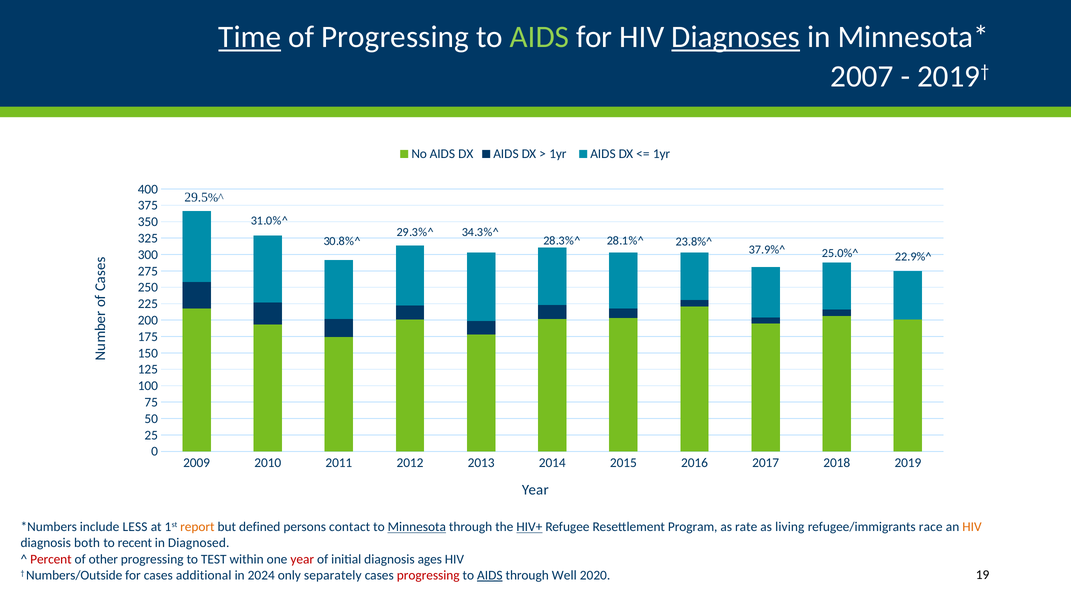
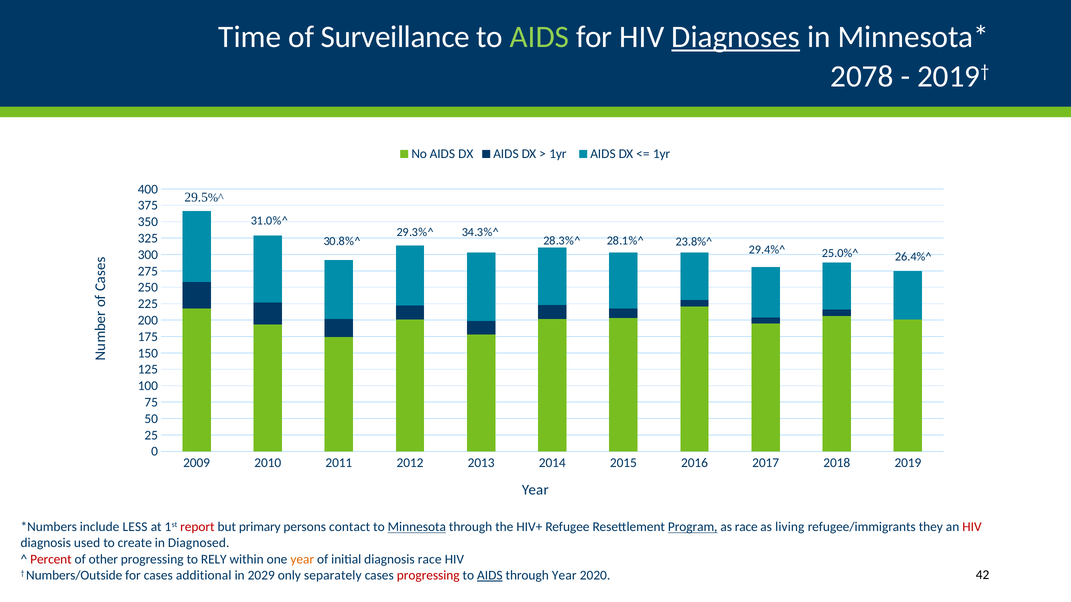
Time underline: present -> none (250, 37)
of Progressing: Progressing -> Surveillance (395, 37)
2007: 2007 -> 2078 (862, 76)
37.9%^: 37.9%^ -> 29.4%^ (767, 250)
22.9%^: 22.9%^ -> 26.4%^ (913, 257)
report colour: orange -> red (197, 527)
defined: defined -> primary (260, 527)
HIV+ underline: present -> none (529, 527)
Program underline: none -> present (693, 527)
as rate: rate -> race (746, 527)
race: race -> they (931, 527)
HIV colour: orange -> red (972, 527)
both: both -> used (87, 543)
recent: recent -> create (135, 543)
TEST: TEST -> RELY (214, 560)
year colour: red -> orange (302, 560)
diagnosis ages: ages -> race (430, 560)
2024: 2024 -> 2029 (261, 576)
through Well: Well -> Year (564, 576)
19: 19 -> 42 (983, 575)
